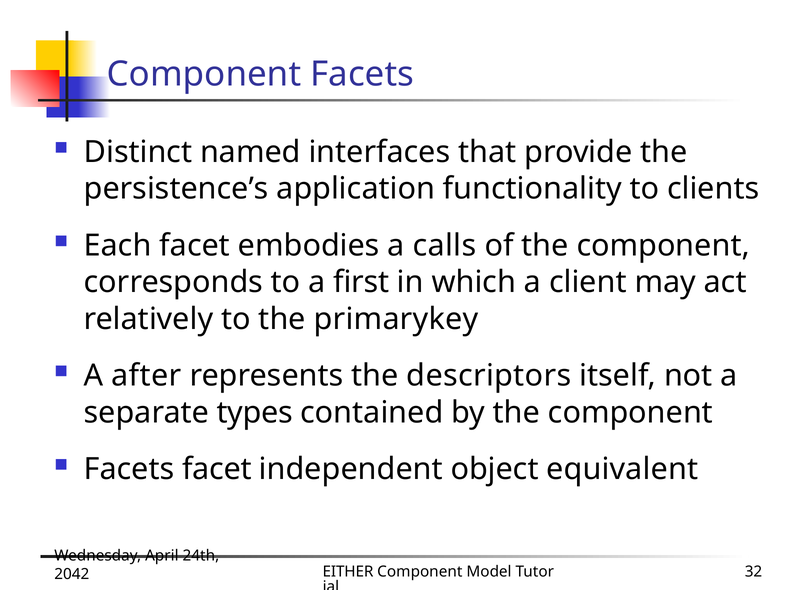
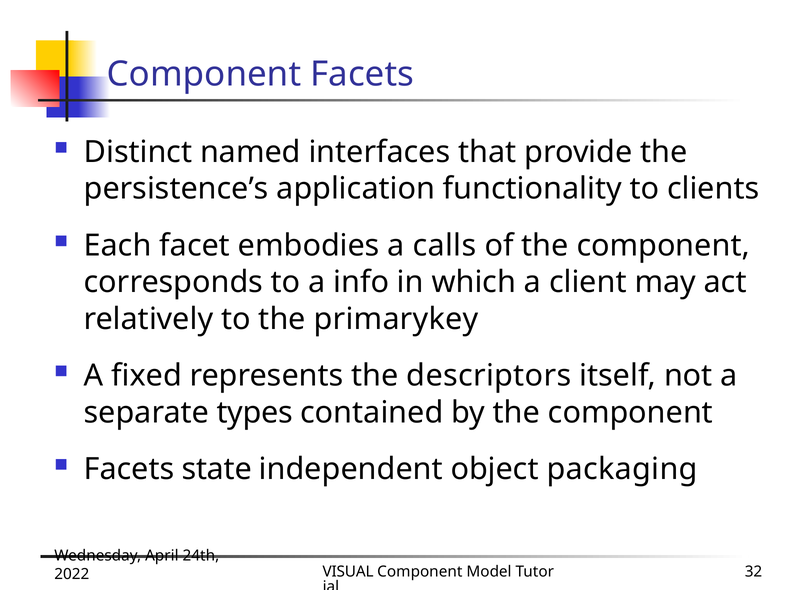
first: first -> info (361, 282)
after: after -> fixed (147, 376)
Facets facet: facet -> state (217, 469)
equivalent: equivalent -> packaging (622, 469)
EITHER: EITHER -> VISUAL (348, 572)
2042: 2042 -> 2022 (72, 574)
